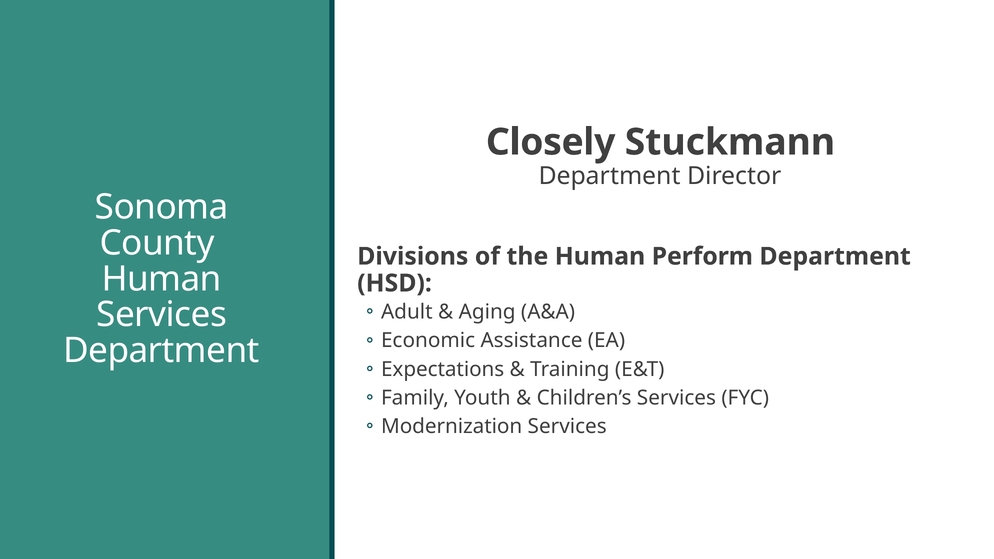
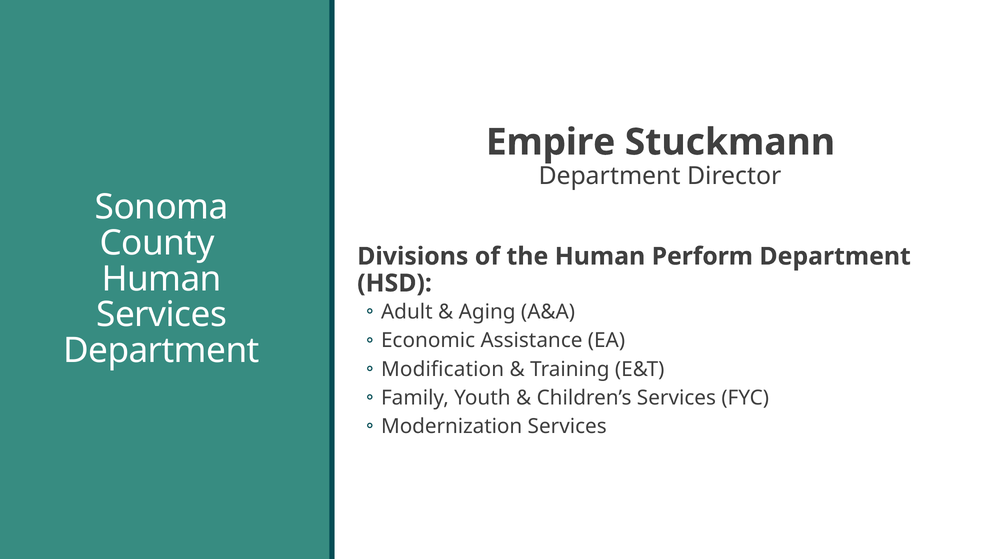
Closely: Closely -> Empire (551, 142)
Expectations: Expectations -> Modification (443, 369)
